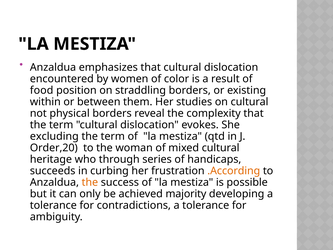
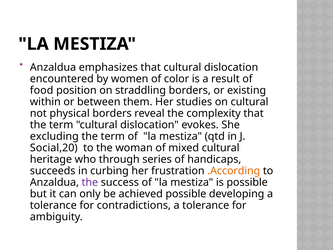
Order,20: Order,20 -> Social,20 (54, 148)
the colour: orange -> purple (90, 182)
achieved majority: majority -> possible (186, 194)
